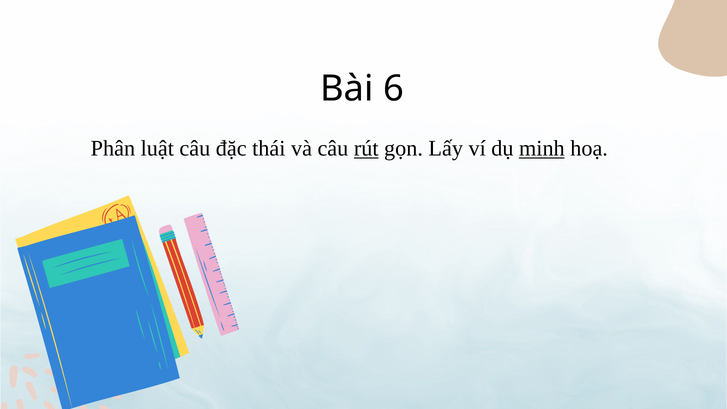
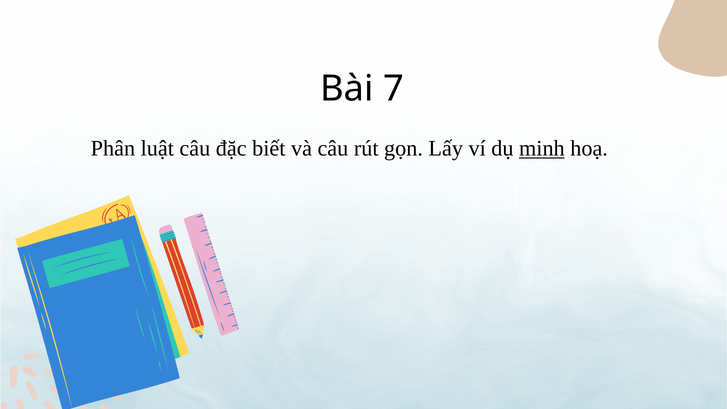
6: 6 -> 7 (393, 89)
thái: thái -> biết (269, 148)
rút underline: present -> none (366, 148)
